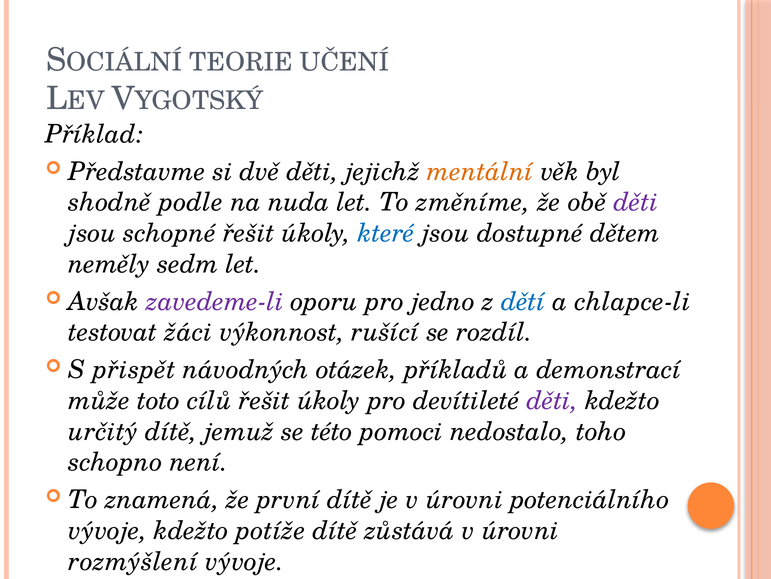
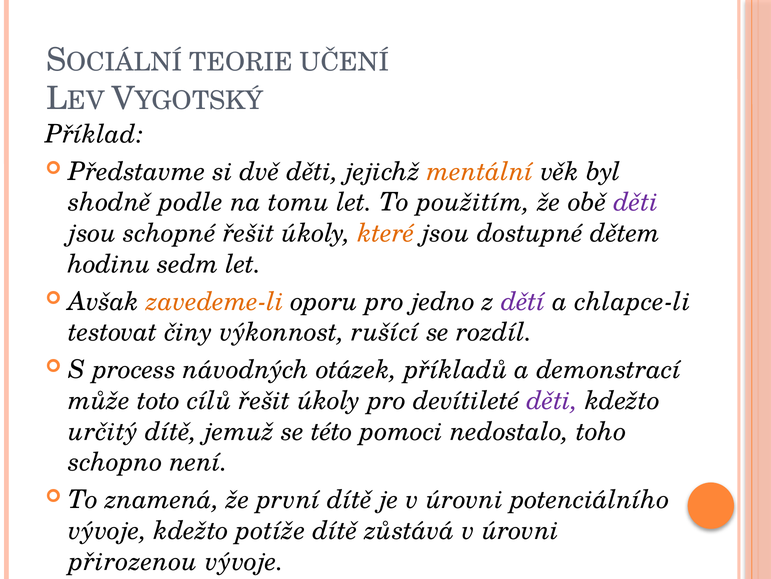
nuda: nuda -> tomu (299, 202)
změníme: změníme -> použitím (473, 202)
které colour: blue -> orange (386, 233)
neměly: neměly -> hodinu (109, 264)
zavedeme-li colour: purple -> orange (215, 301)
dětí colour: blue -> purple (523, 301)
žáci: žáci -> činy (189, 332)
přispět: přispět -> process (134, 369)
rozmýšlení: rozmýšlení -> přirozenou (133, 561)
